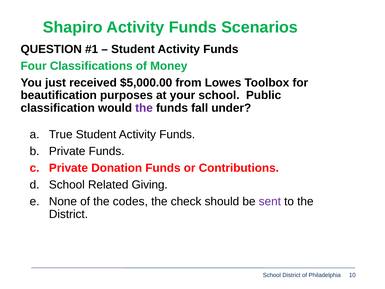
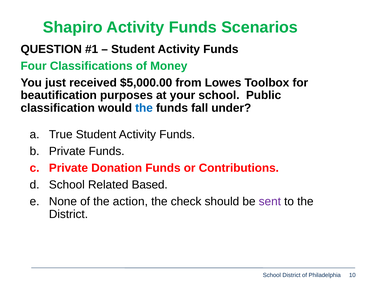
the colour: purple -> blue (144, 108)
Giving: Giving -> Based (150, 185)
codes: codes -> action (130, 201)
